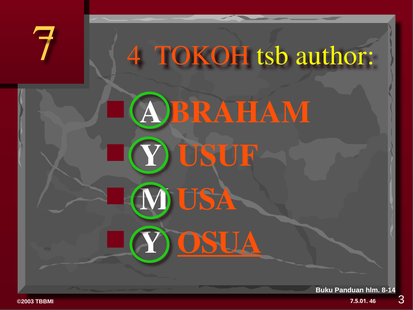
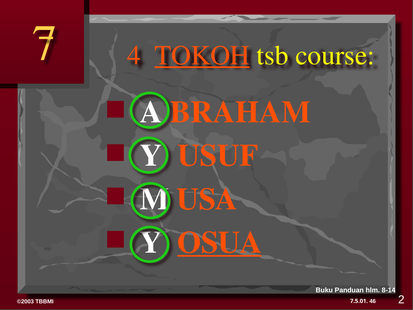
TOKOH underline: none -> present (202, 55)
author: author -> course (335, 55)
3: 3 -> 2 (401, 299)
